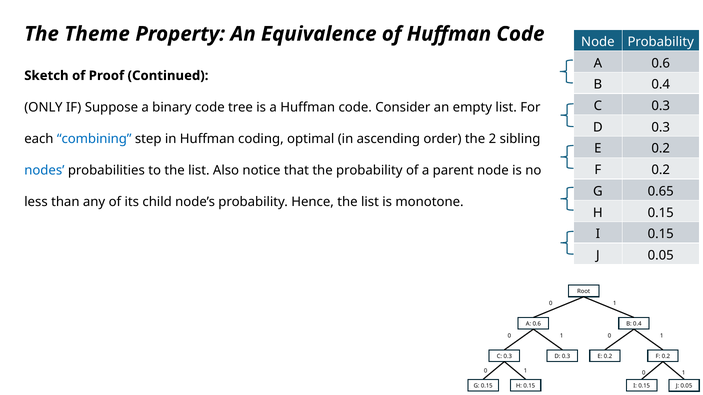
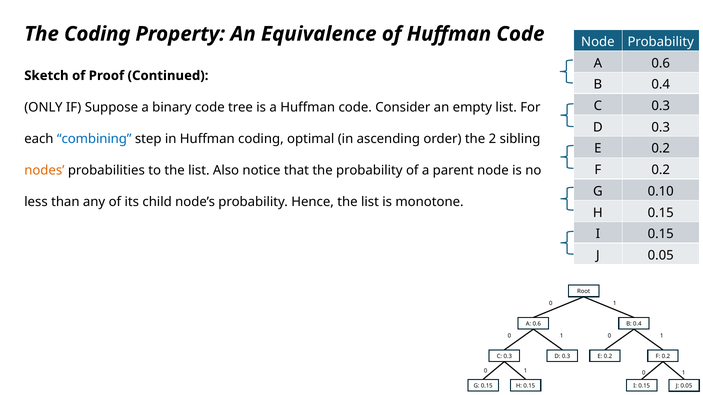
The Theme: Theme -> Coding (97, 34)
nodes colour: blue -> orange (44, 171)
0.65: 0.65 -> 0.10 (661, 192)
